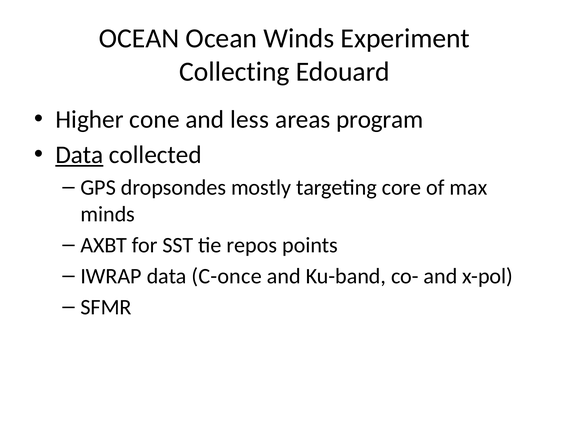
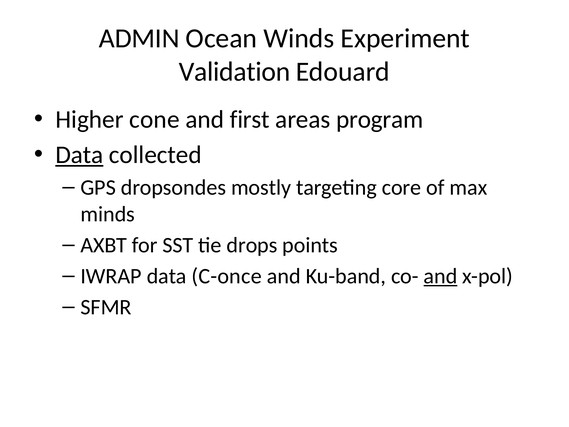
OCEAN: OCEAN -> ADMIN (139, 38)
Collecting: Collecting -> Validation (235, 72)
less: less -> first (250, 119)
repos: repos -> drops (252, 245)
and underline: none -> present (440, 276)
